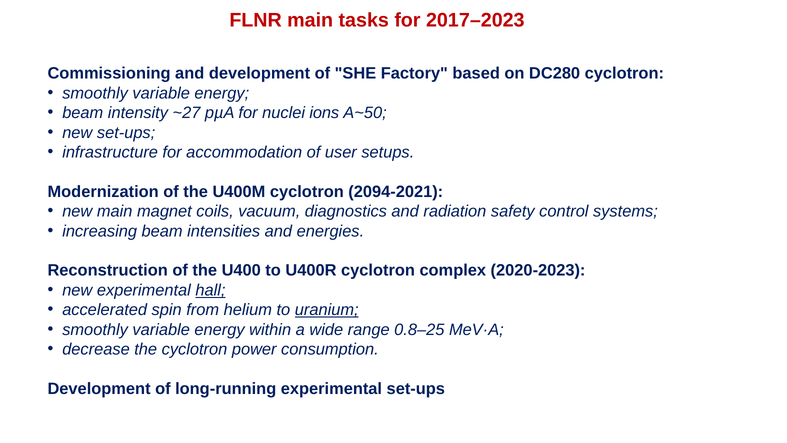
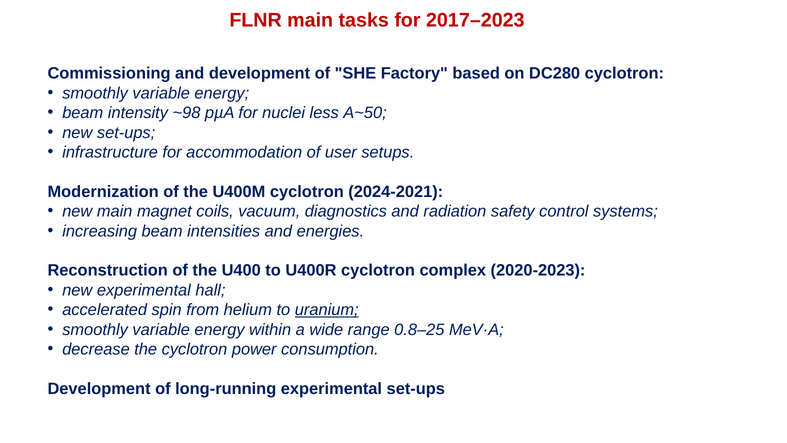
~27: ~27 -> ~98 (187, 113)
ions: ions -> less (324, 113)
2094-2021: 2094-2021 -> 2024-2021 (396, 192)
hall underline: present -> none (210, 290)
